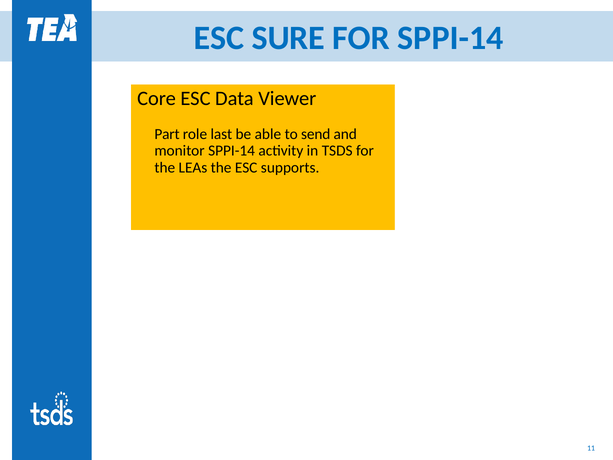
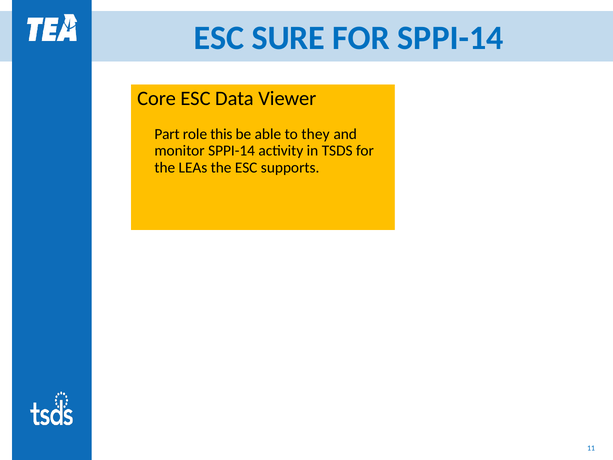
last: last -> this (221, 134)
send: send -> they (316, 134)
